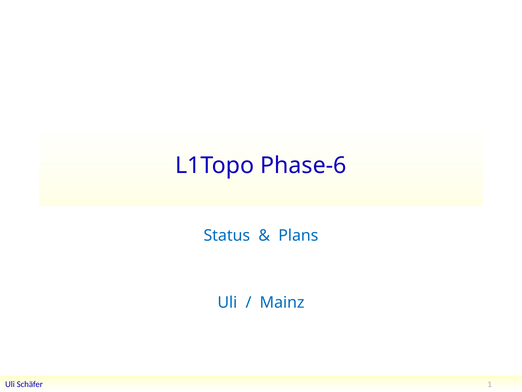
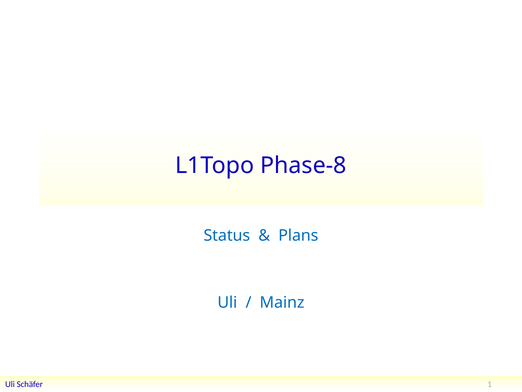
Phase-6: Phase-6 -> Phase-8 (303, 165)
